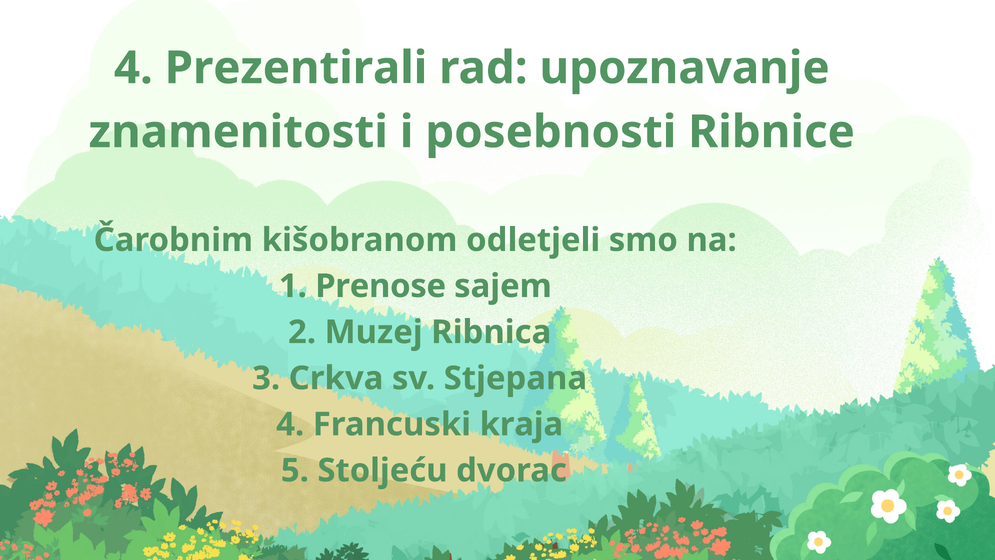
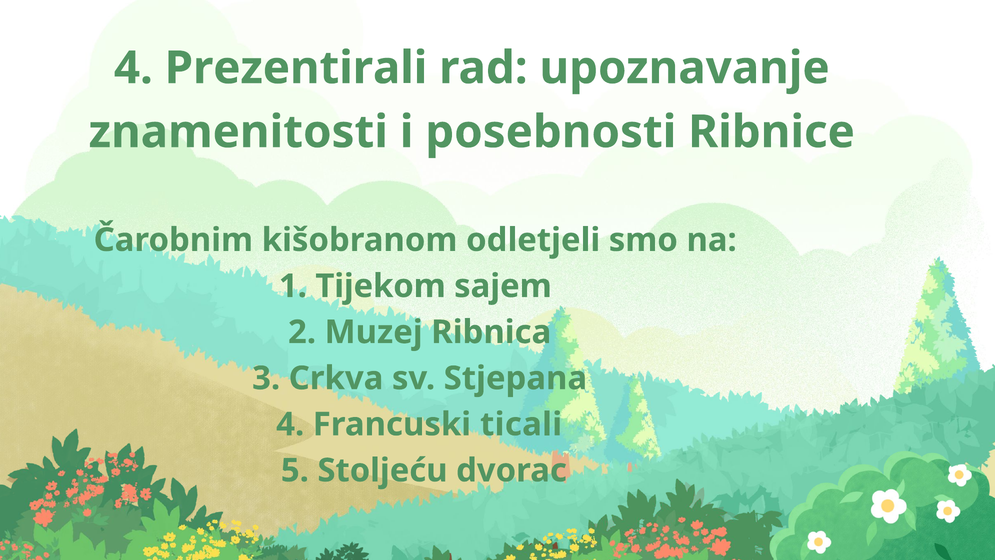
Prenose: Prenose -> Tijekom (381, 286)
kraja: kraja -> ticali (521, 424)
